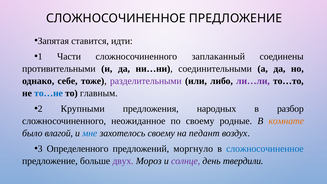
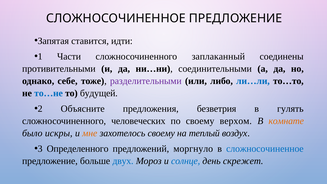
ли…ли colour: purple -> blue (253, 81)
главным: главным -> будущей (99, 93)
Крупными: Крупными -> Объясните (83, 109)
народных: народных -> безветрия (217, 109)
разбор: разбор -> гулять (290, 109)
неожиданное: неожиданное -> человеческих (138, 121)
родные: родные -> верхом (236, 121)
влагой: влагой -> искры (59, 133)
мне colour: blue -> orange (90, 133)
педант: педант -> теплый (204, 133)
двух colour: purple -> blue (123, 161)
солнце colour: purple -> blue (186, 161)
твердили: твердили -> скрежет (243, 161)
